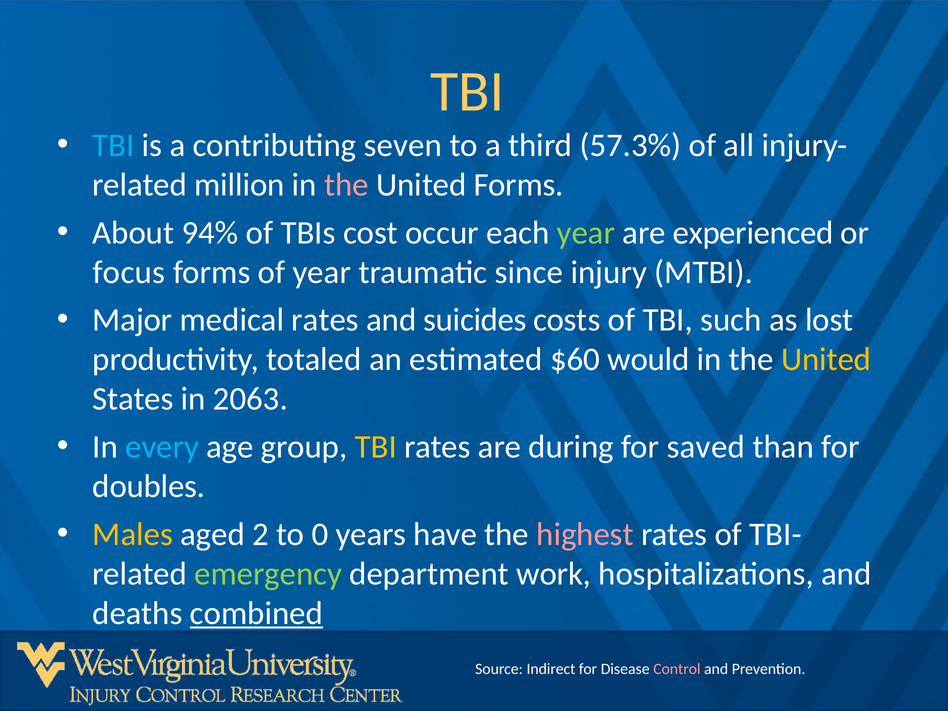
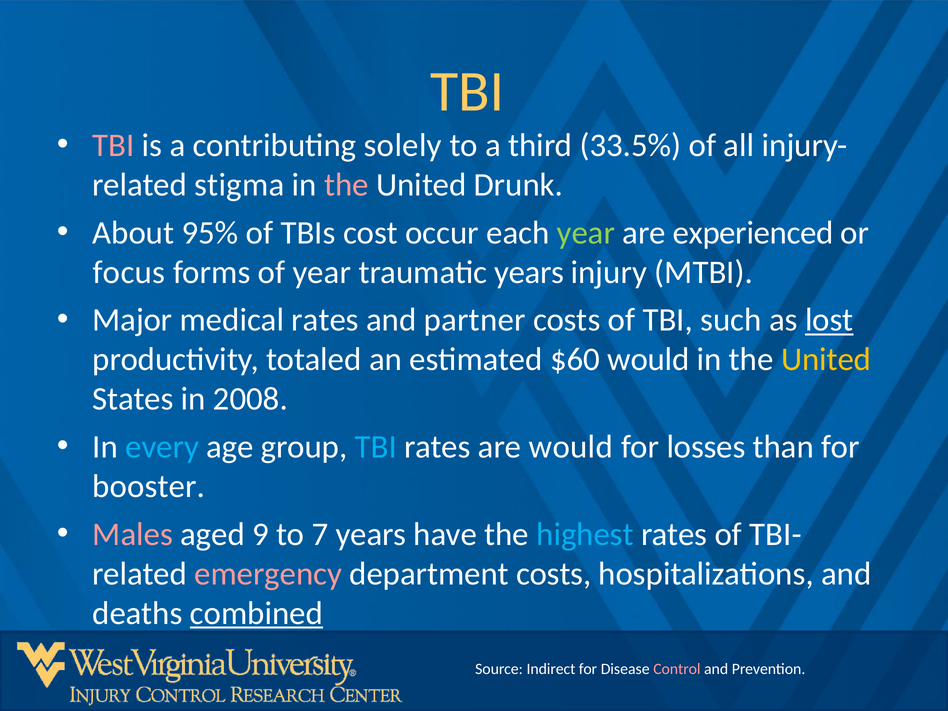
TBI colour: light blue -> pink (114, 145)
seven: seven -> solely (403, 145)
57.3%: 57.3% -> 33.5% (631, 145)
million: million -> stigma (239, 185)
United Forms: Forms -> Drunk (518, 185)
94%: 94% -> 95% (210, 233)
traumatic since: since -> years (529, 272)
suicides: suicides -> partner (475, 320)
lost underline: none -> present (829, 320)
2063: 2063 -> 2008 (250, 399)
TBI colour: yellow -> light blue (376, 447)
are during: during -> would (571, 447)
saved: saved -> losses (706, 447)
doubles: doubles -> booster (149, 487)
Males colour: yellow -> pink (133, 534)
2: 2 -> 9 (261, 534)
0: 0 -> 7 (320, 534)
highest colour: pink -> light blue (585, 534)
emergency colour: light green -> pink (268, 574)
department work: work -> costs (554, 574)
